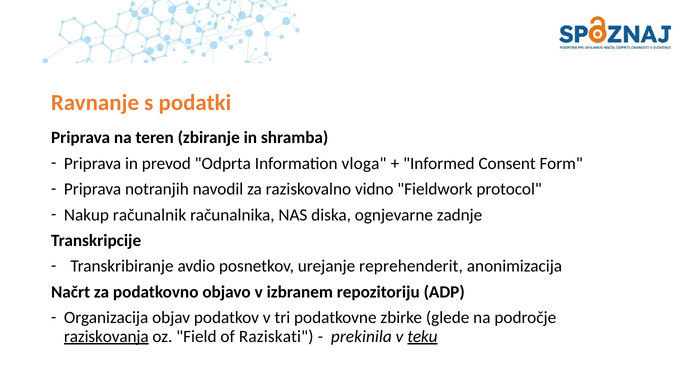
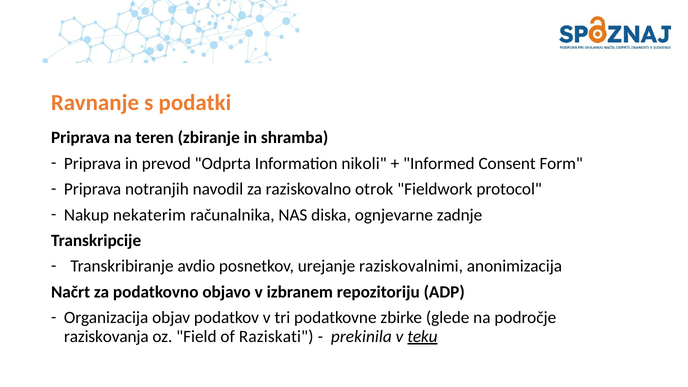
vloga: vloga -> nikoli (364, 163)
vidno: vidno -> otrok (374, 189)
računalnik: računalnik -> nekaterim (149, 215)
reprehenderit: reprehenderit -> raziskovalnimi (411, 266)
raziskovanja underline: present -> none (106, 336)
